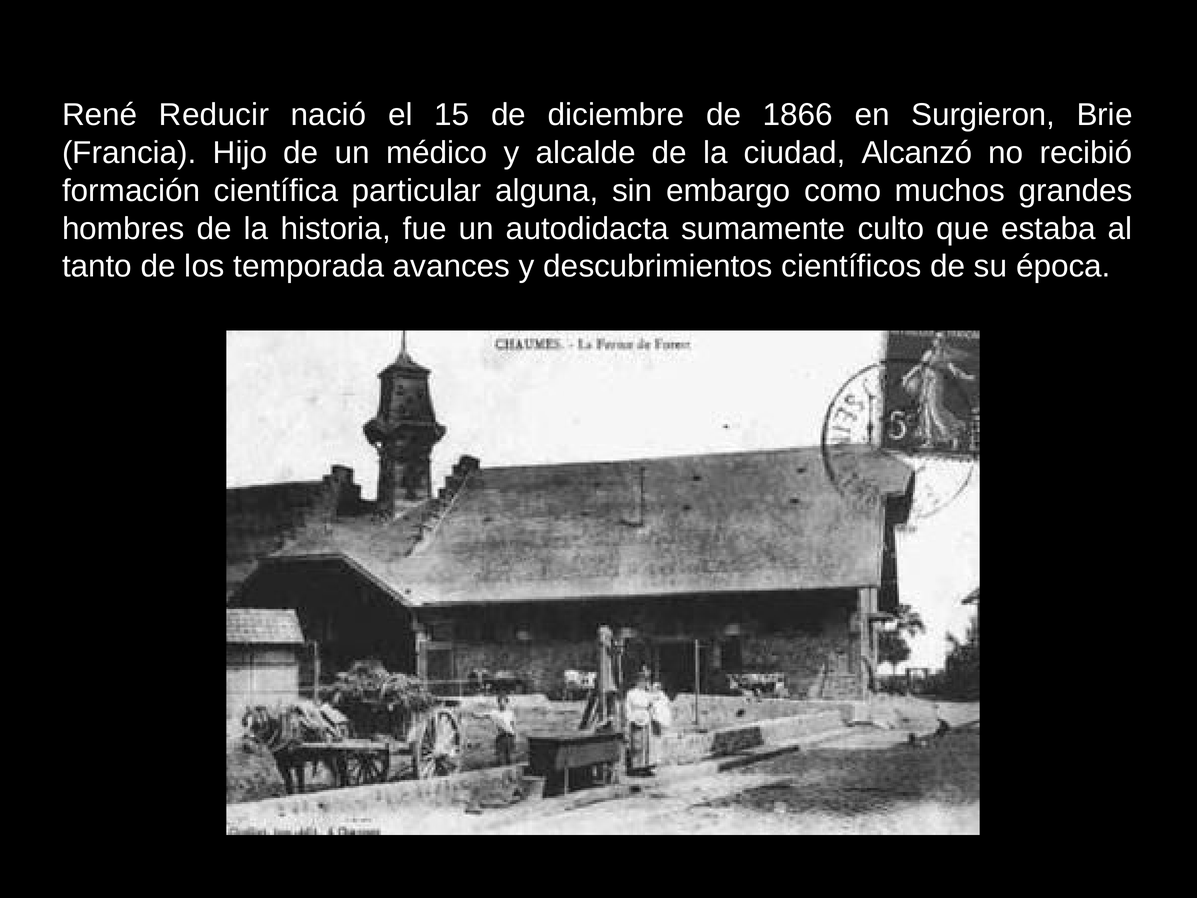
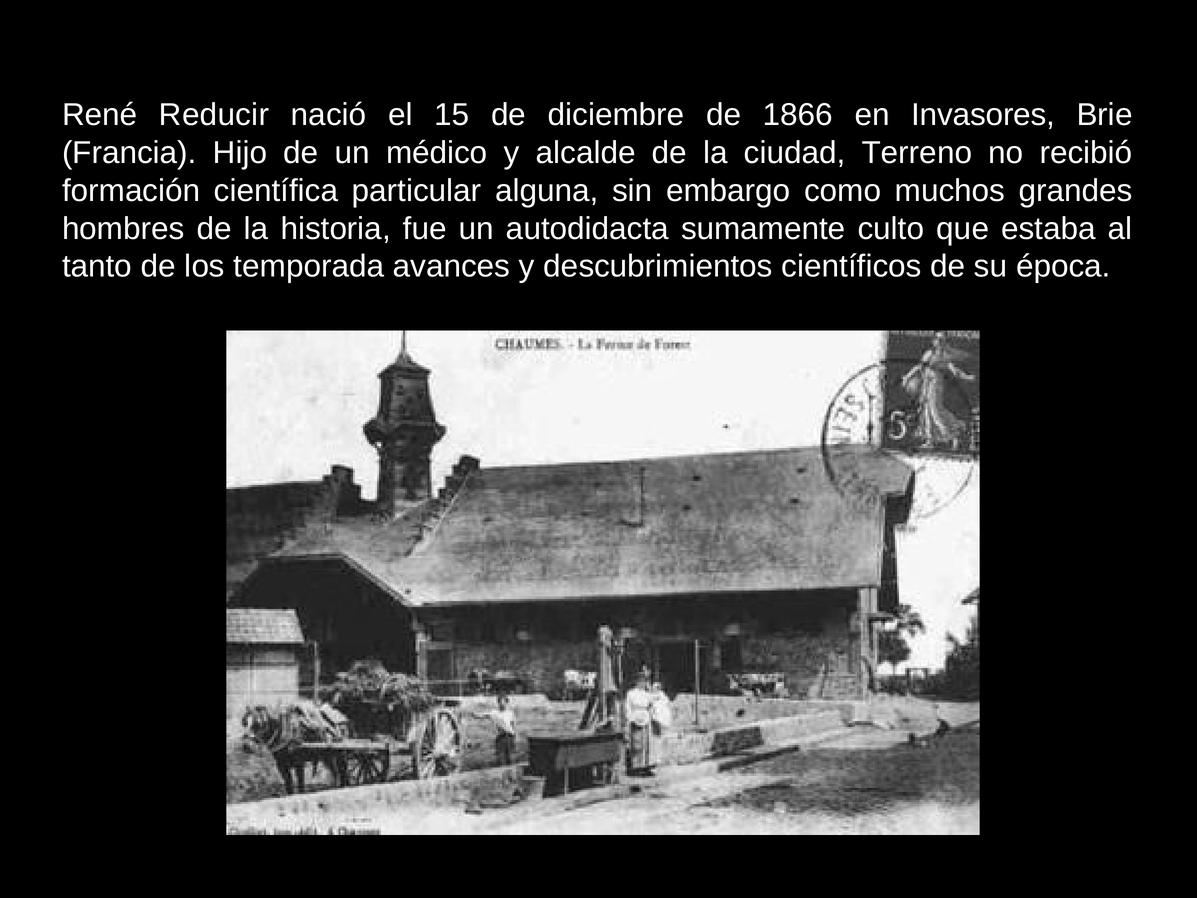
Surgieron: Surgieron -> Invasores (983, 115)
Alcanzó: Alcanzó -> Terreno (917, 153)
